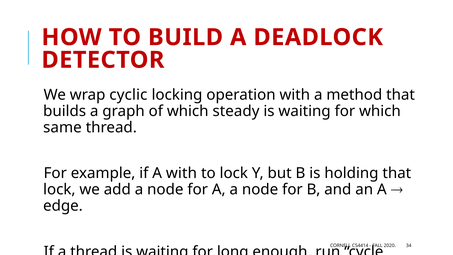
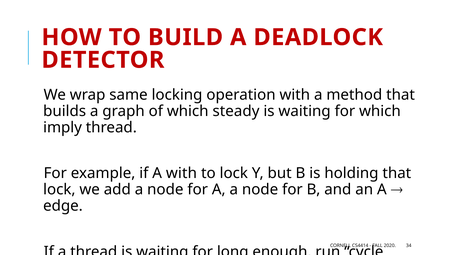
cyclic: cyclic -> same (128, 95)
same: same -> imply (63, 127)
